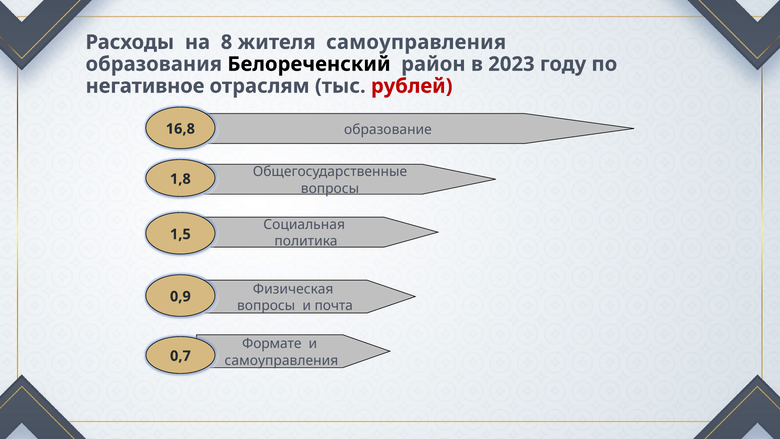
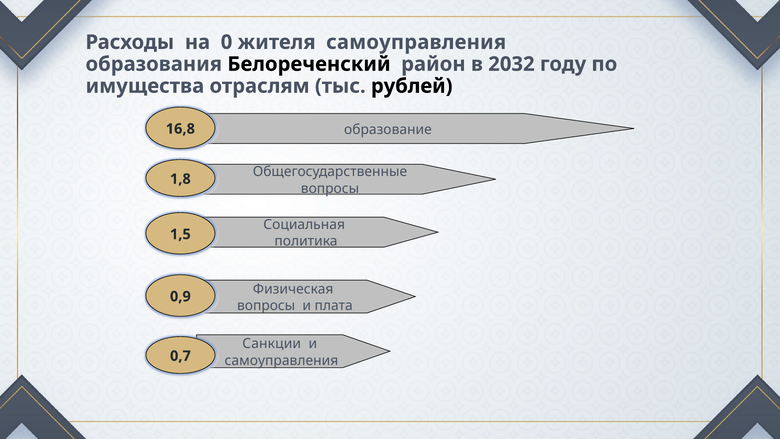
8: 8 -> 0 (226, 42)
2023: 2023 -> 2032 (511, 64)
негативное: негативное -> имущества (145, 86)
рублей colour: red -> black (412, 86)
почта: почта -> плата (334, 306)
Формате: Формате -> Санкции (272, 344)
